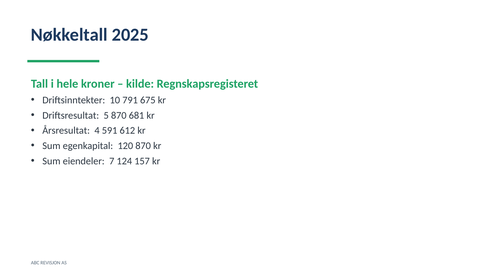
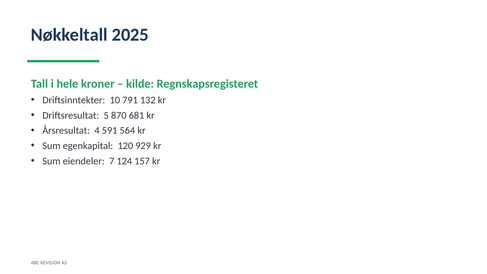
675: 675 -> 132 (148, 100)
612: 612 -> 564 (127, 131)
120 870: 870 -> 929 (143, 146)
